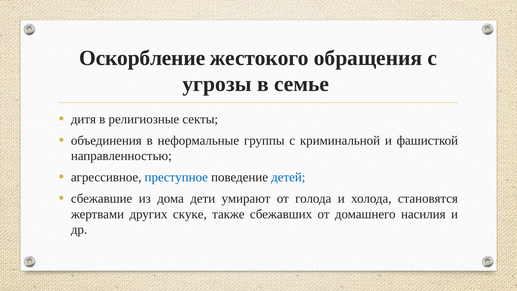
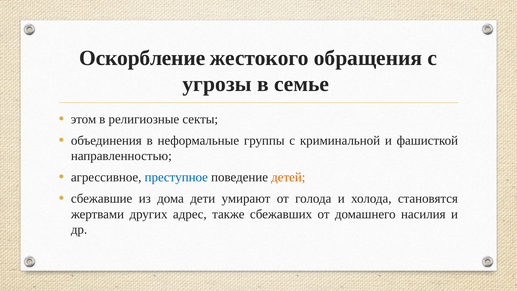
дитя: дитя -> этом (84, 119)
детей colour: blue -> orange (288, 177)
скуке: скуке -> адрес (190, 214)
